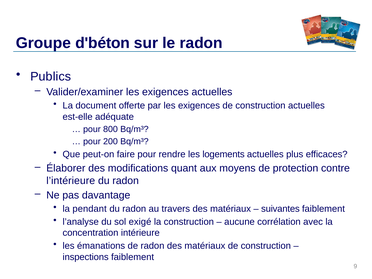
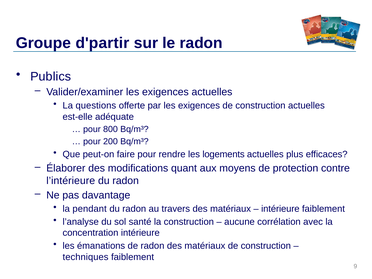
d'béton: d'béton -> d'partir (102, 43)
document: document -> questions (96, 106)
suivantes: suivantes -> intérieure (280, 209)
exigé: exigé -> santé (140, 222)
inspections: inspections -> techniques (86, 257)
